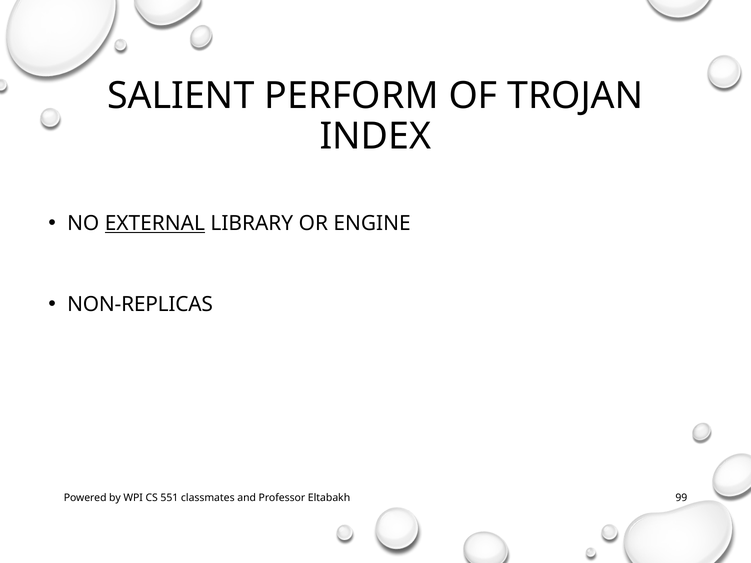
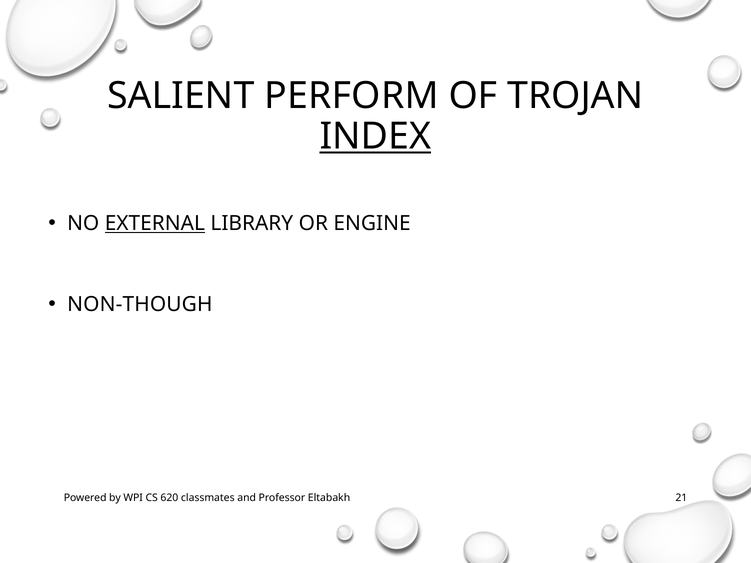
INDEX underline: none -> present (375, 136)
NON-REPLICAS: NON-REPLICAS -> NON-THOUGH (140, 305)
551: 551 -> 620 (169, 498)
99: 99 -> 21 (681, 498)
